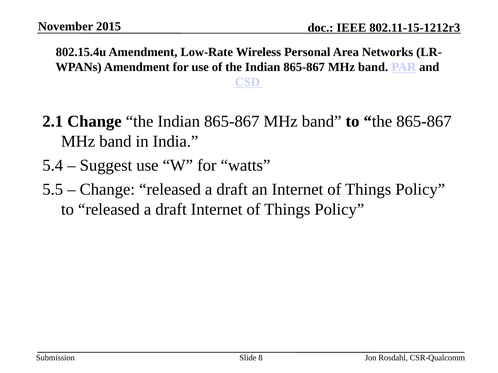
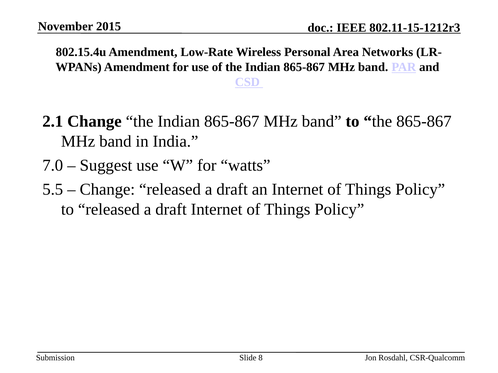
5.4: 5.4 -> 7.0 (53, 166)
